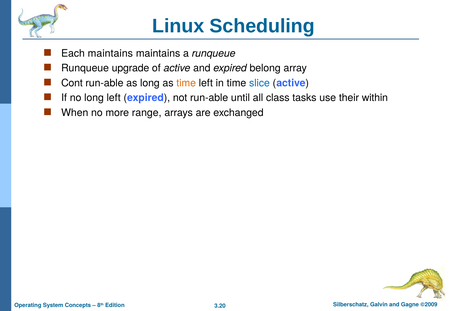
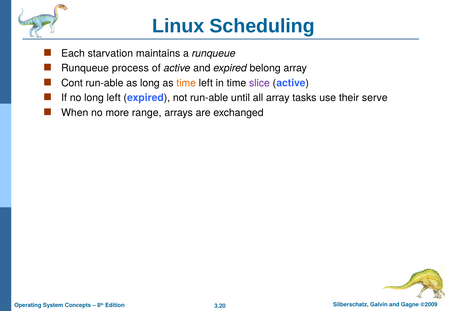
Each maintains: maintains -> starvation (110, 53)
upgrade: upgrade -> process (130, 68)
slice colour: blue -> purple (259, 83)
all class: class -> array (278, 98)
within: within -> serve (375, 98)
